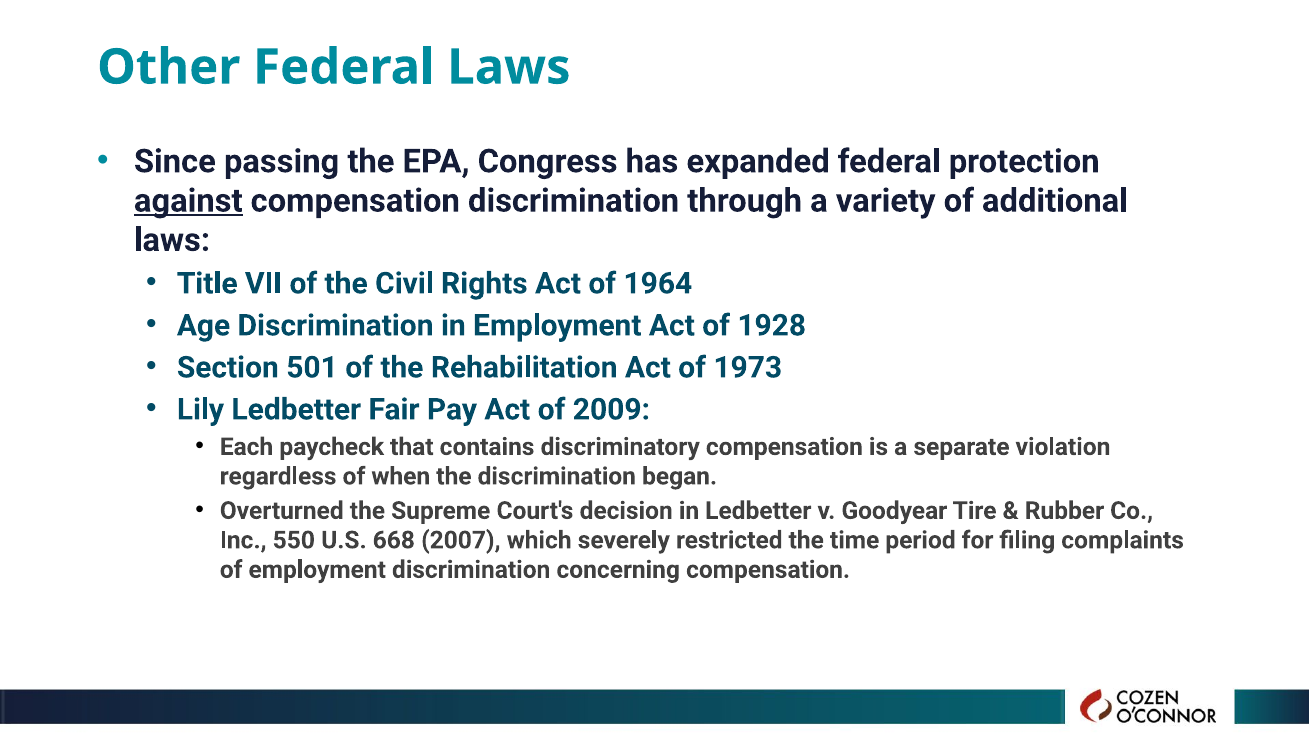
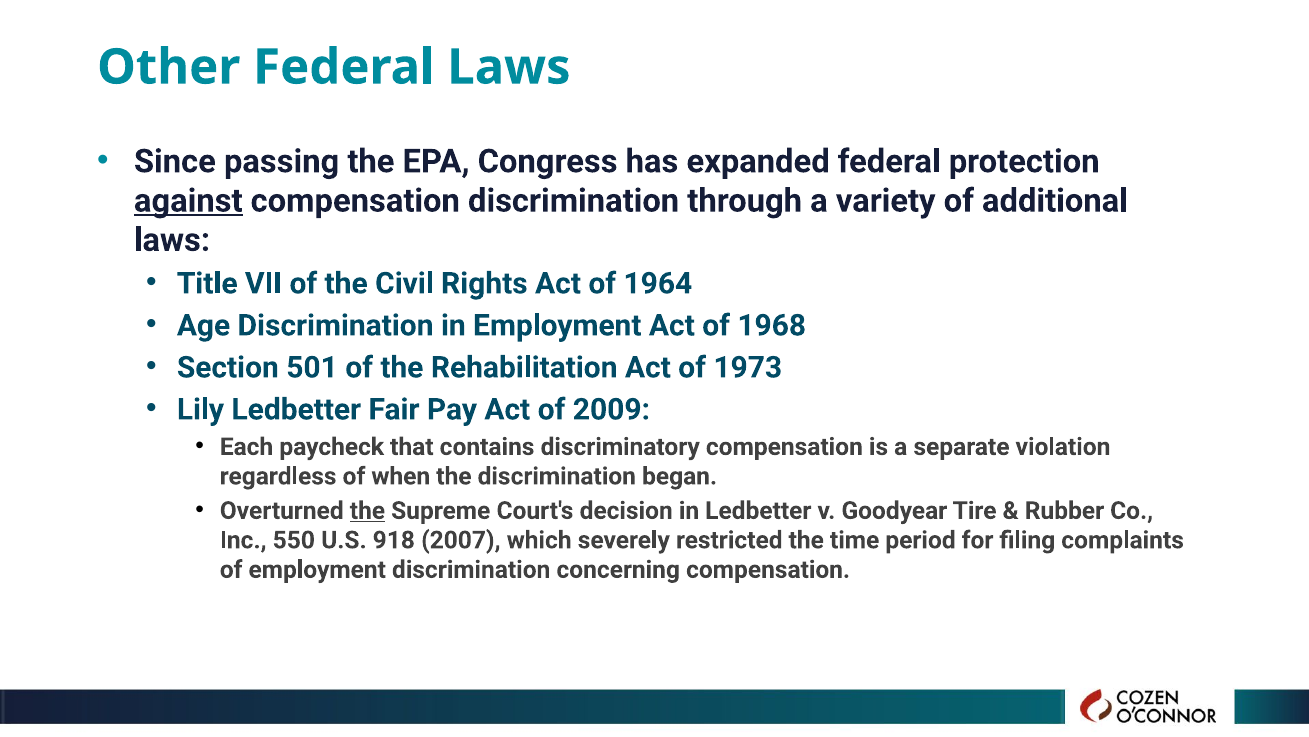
1928: 1928 -> 1968 (772, 325)
the underline: none -> present (367, 510)
668: 668 -> 918 (394, 540)
